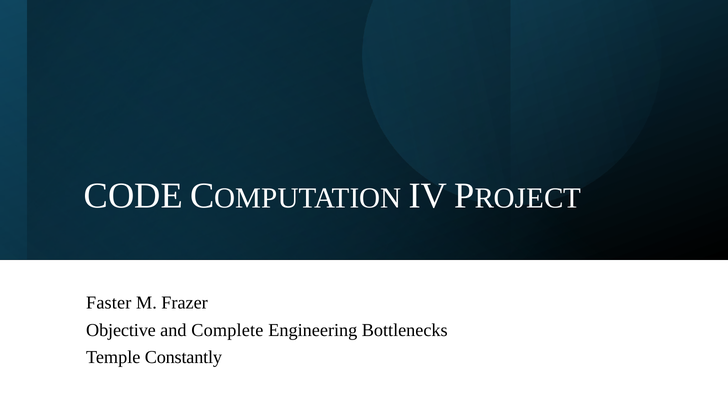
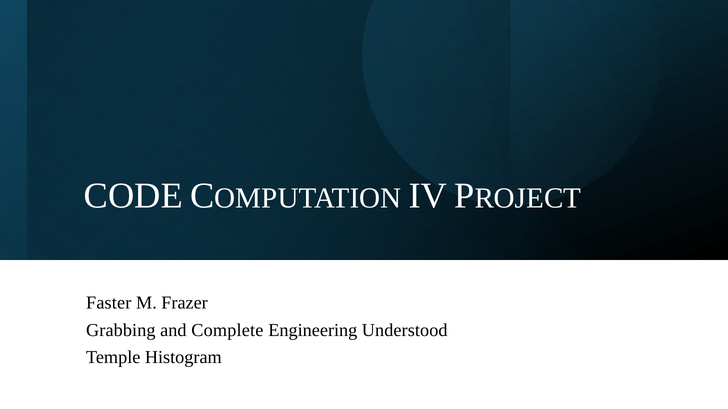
Objective: Objective -> Grabbing (121, 331)
Bottlenecks: Bottlenecks -> Understood (405, 331)
Constantly: Constantly -> Histogram (183, 358)
